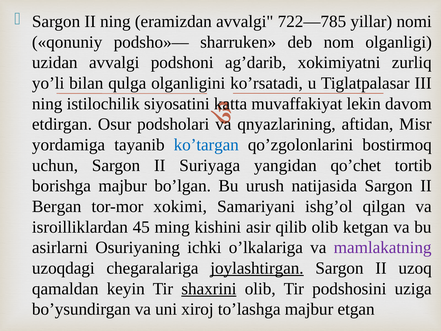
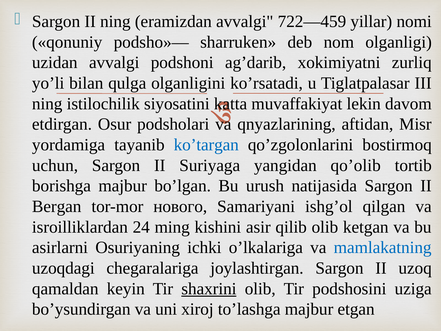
722—785: 722—785 -> 722—459 (312, 21)
qo’chеt: qo’chеt -> qo’olib (356, 165)
xokimi: xokimi -> нового (180, 206)
45: 45 -> 24 (141, 227)
mamlakatning colour: purple -> blue (383, 247)
joylashtirgan underline: present -> none (257, 268)
